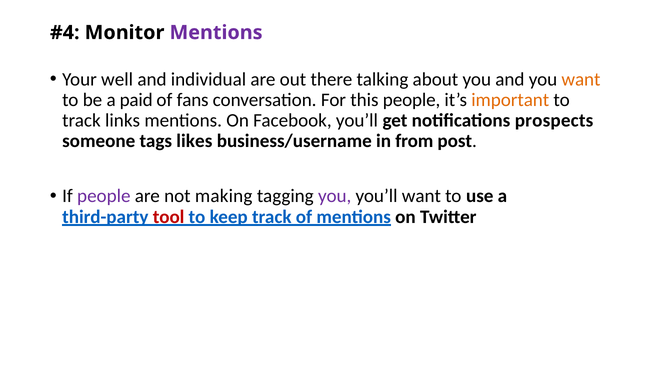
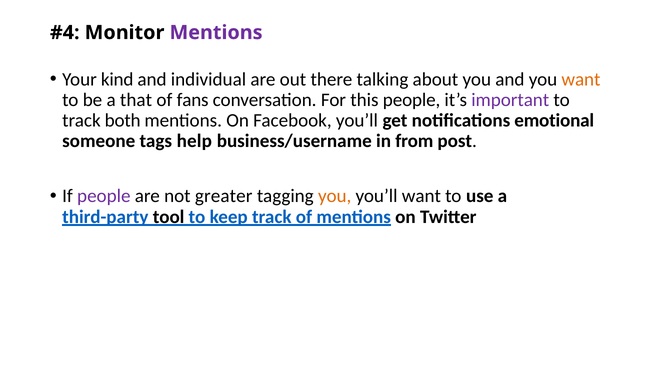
well: well -> kind (117, 79)
paid: paid -> that (136, 100)
important colour: orange -> purple (510, 100)
links: links -> both (123, 121)
prospects: prospects -> emotional (554, 121)
likes: likes -> help (194, 141)
making: making -> greater (224, 196)
you colour: purple -> orange (335, 196)
tool colour: red -> black (169, 217)
